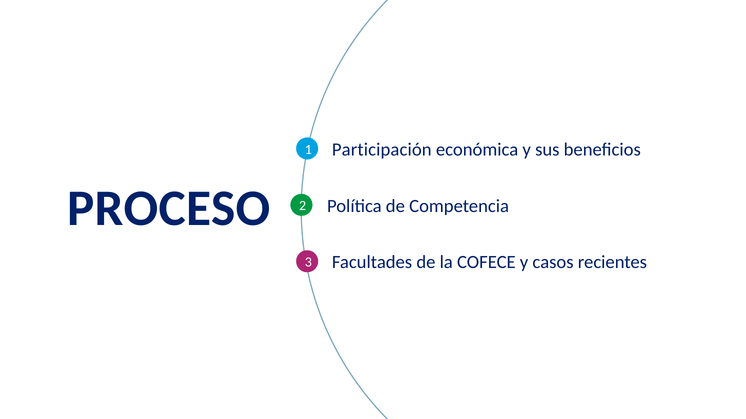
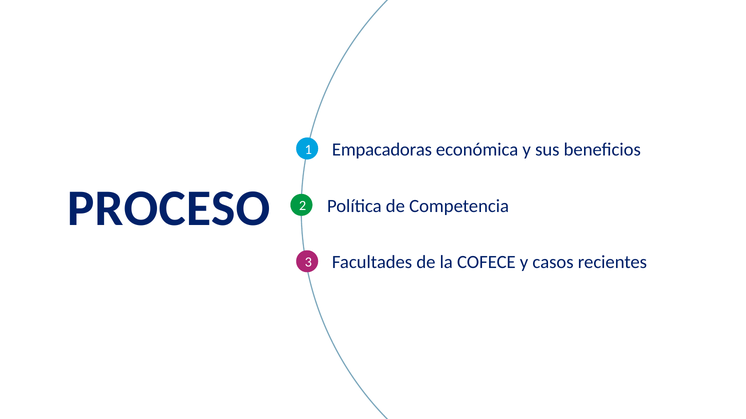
Participación: Participación -> Empacadoras (382, 150)
